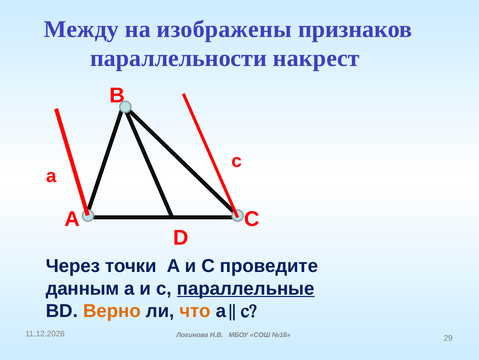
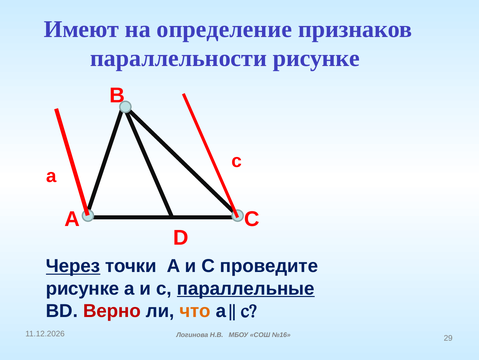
Между: Между -> Имеют (82, 29)
изображены: изображены -> определение (224, 29)
параллельности накрест: накрест -> рисунке (316, 58)
Через underline: none -> present (73, 266)
данным: данным -> рисунке (83, 288)
Верно colour: orange -> red (112, 310)
